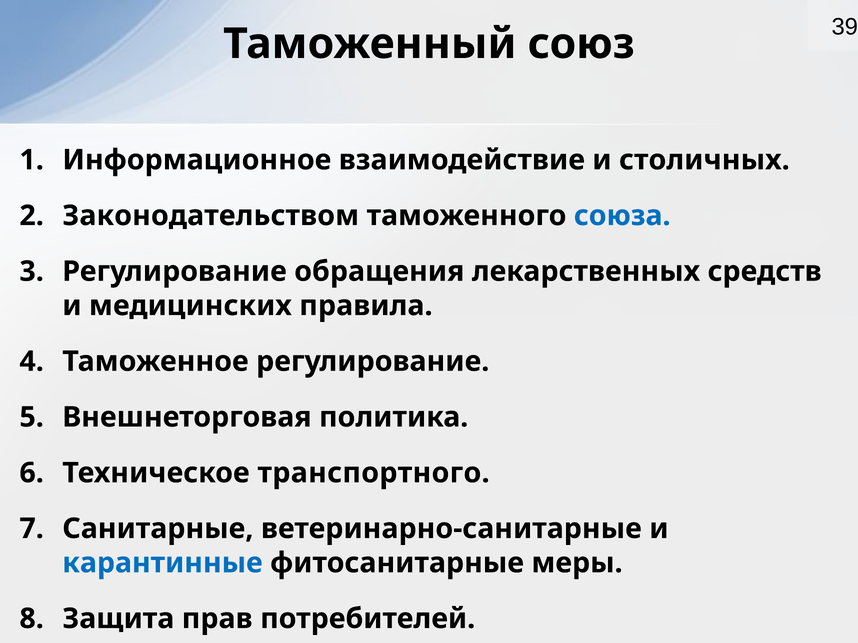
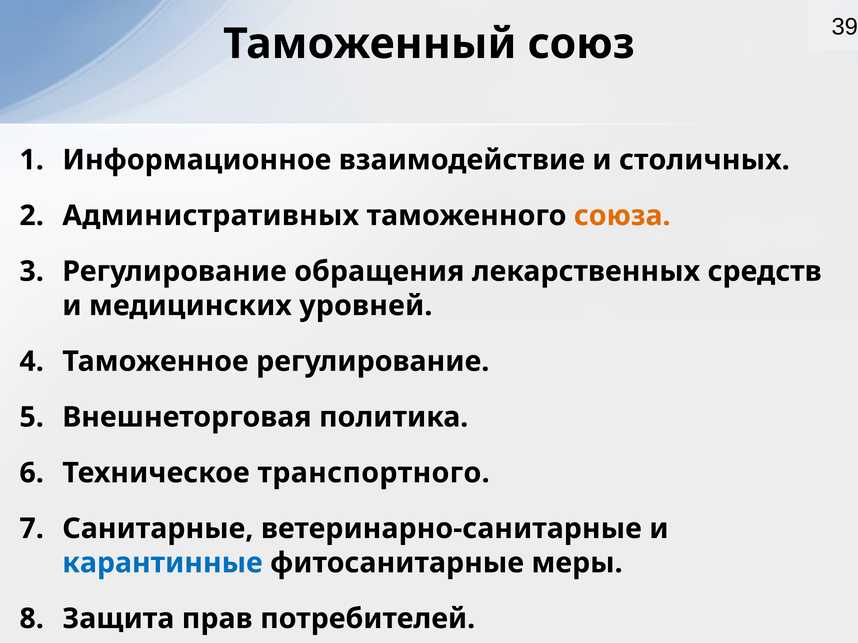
Законодательством: Законодательством -> Административных (211, 216)
союза colour: blue -> orange (622, 216)
правила: правила -> уровней (366, 306)
